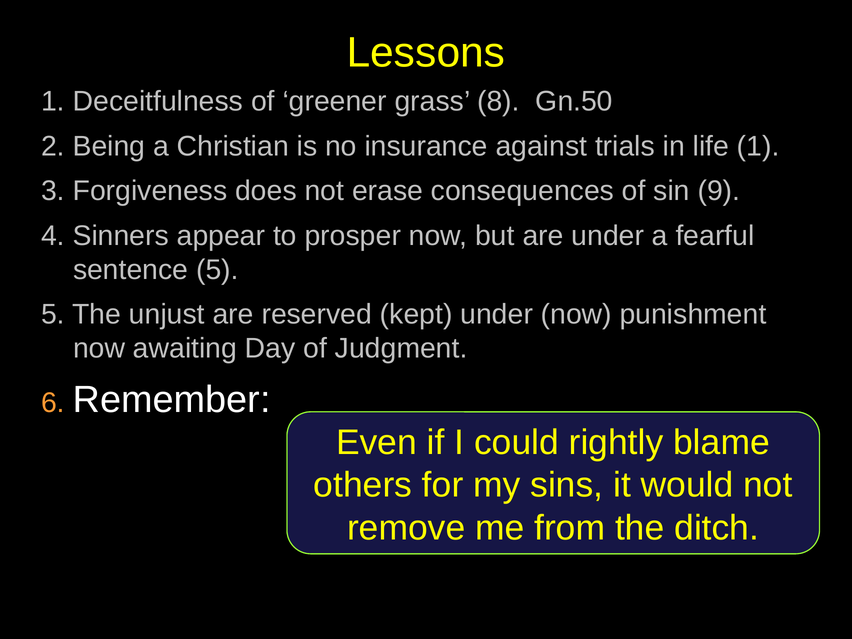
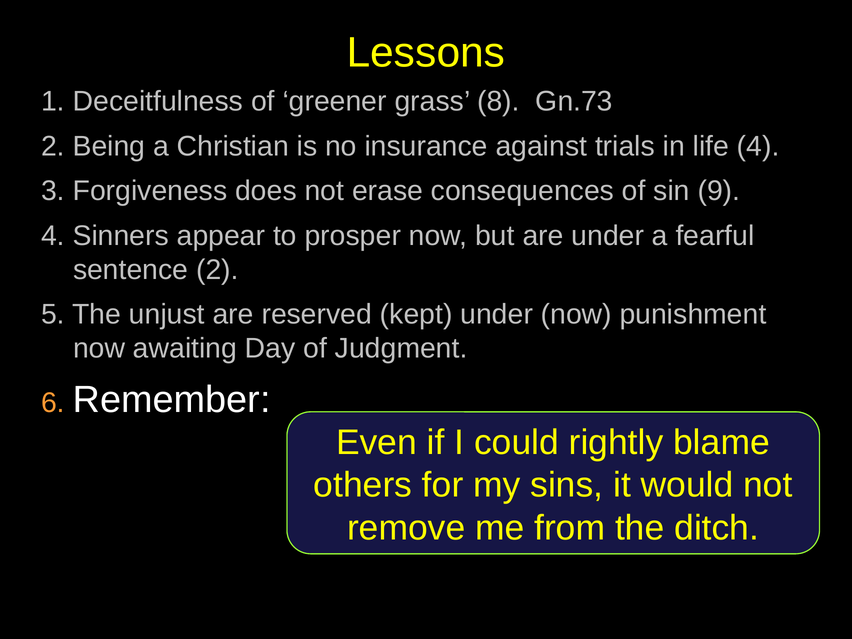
Gn.50: Gn.50 -> Gn.73 (574, 101)
life 1: 1 -> 4 (758, 146)
sentence 5: 5 -> 2 (217, 270)
